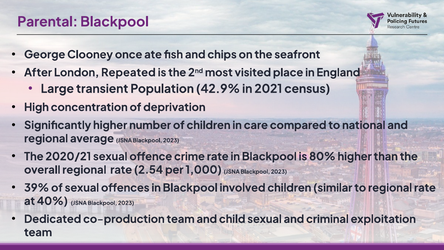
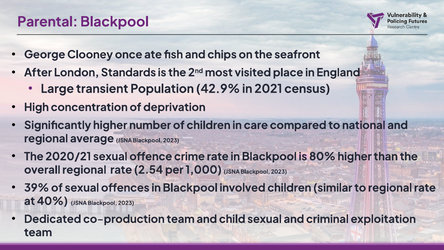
Repeated: Repeated -> Standards (128, 73)
